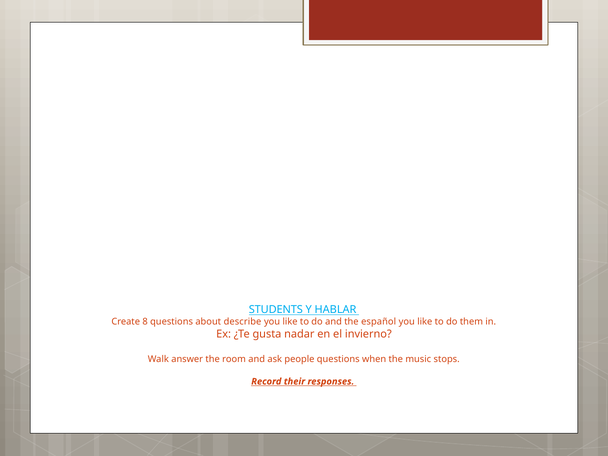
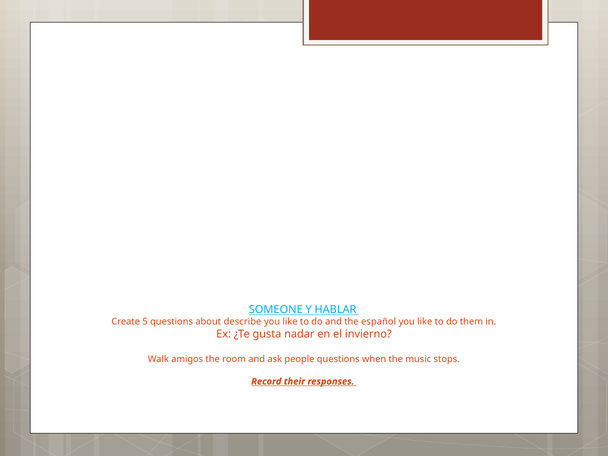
STUDENTS: STUDENTS -> SOMEONE (276, 310)
8: 8 -> 5 (145, 322)
answer: answer -> amigos (187, 359)
